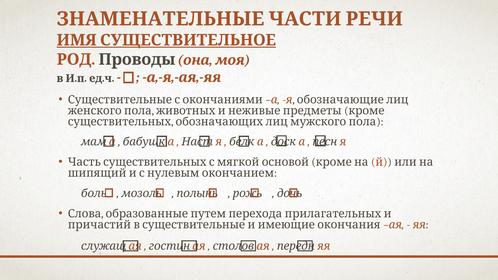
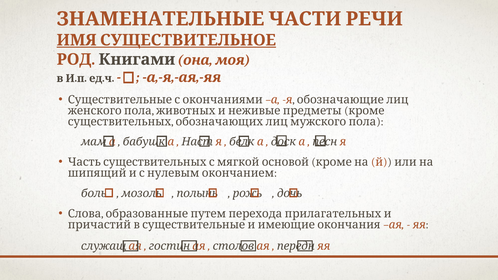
Проводы: Проводы -> Книгами (137, 59)
